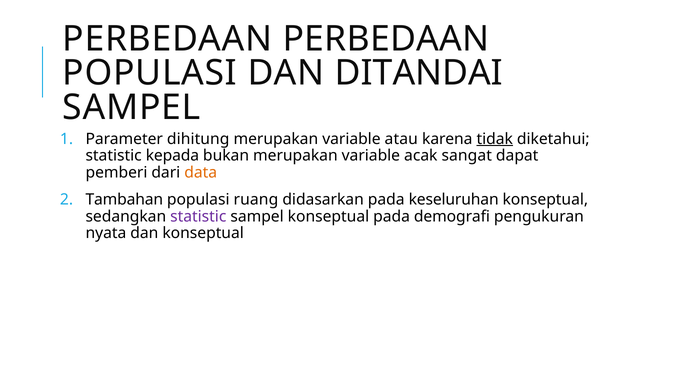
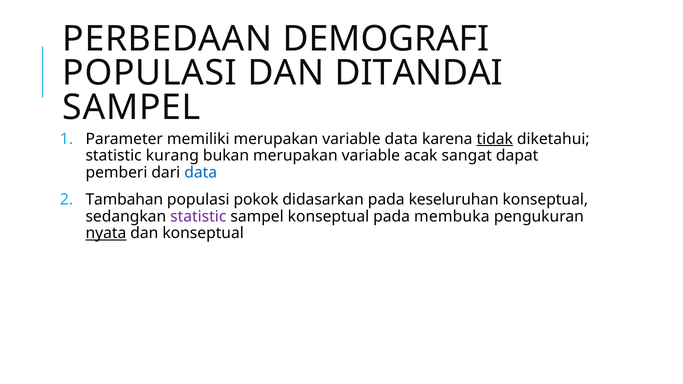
PERBEDAAN PERBEDAAN: PERBEDAAN -> DEMOGRAFI (386, 39)
dihitung: dihitung -> memiliki (198, 139)
variable atau: atau -> data (401, 139)
kepada: kepada -> kurang (172, 156)
data colour: orange -> blue (201, 173)
ruang: ruang -> pokok (256, 200)
demografi: demografi -> membuka (452, 217)
nyata underline: none -> present (106, 233)
